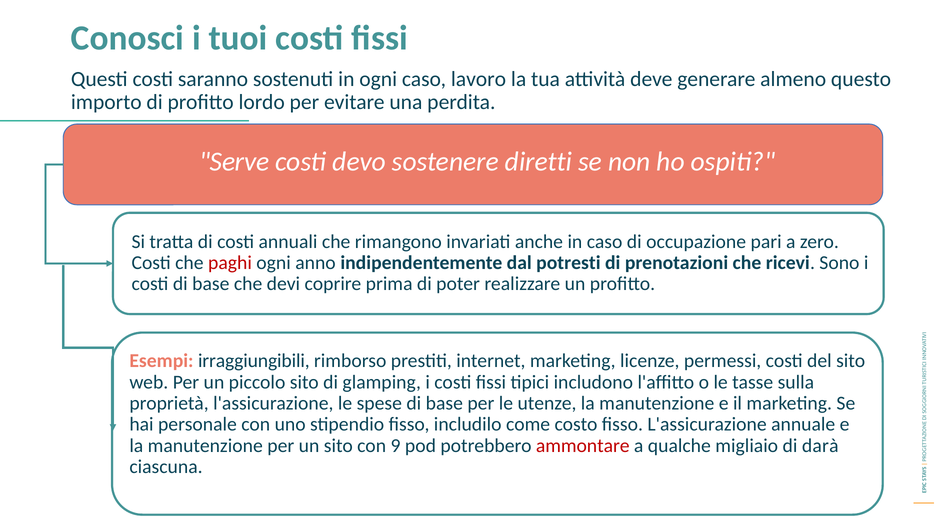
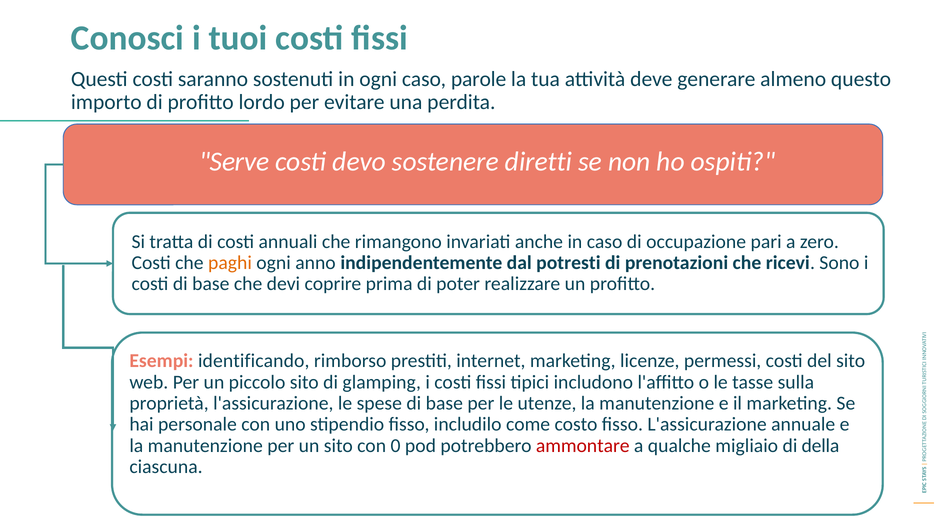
lavoro: lavoro -> parole (479, 79)
paghi colour: red -> orange (230, 263)
irraggiungibili: irraggiungibili -> identificando (254, 361)
9: 9 -> 0 (396, 446)
darà: darà -> della (820, 446)
